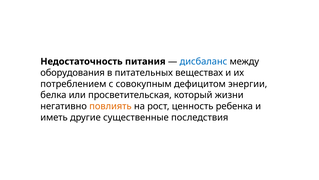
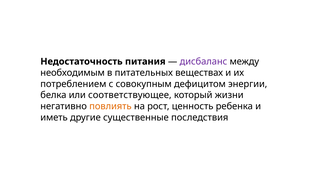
дисбаланс colour: blue -> purple (203, 61)
оборудования: оборудования -> необходимым (73, 72)
просветительская: просветительская -> соответствующее (130, 95)
